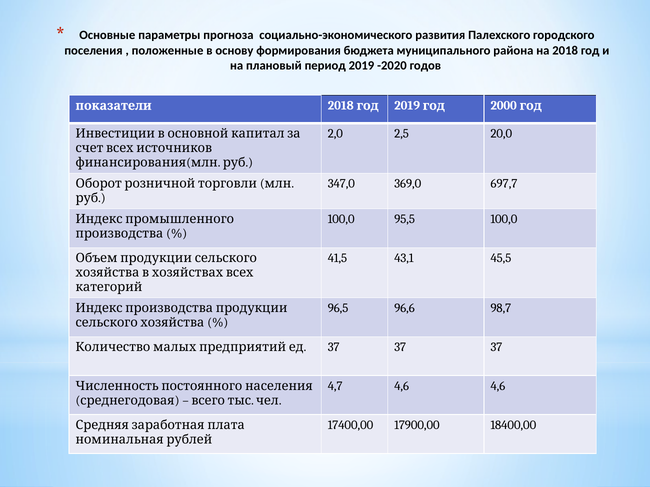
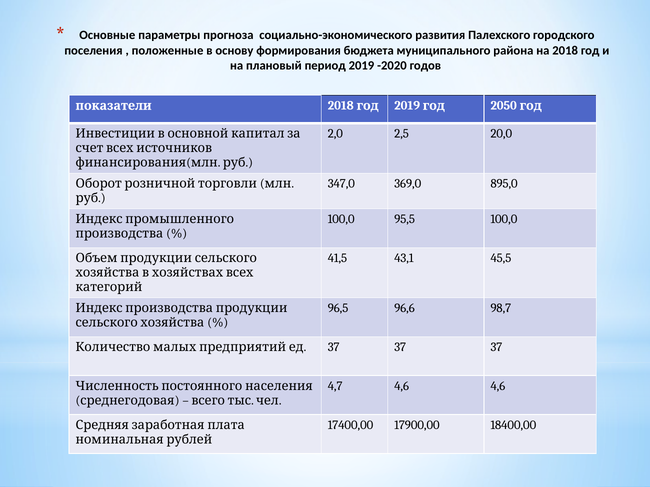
2000: 2000 -> 2050 (504, 106)
697,7: 697,7 -> 895,0 (504, 184)
